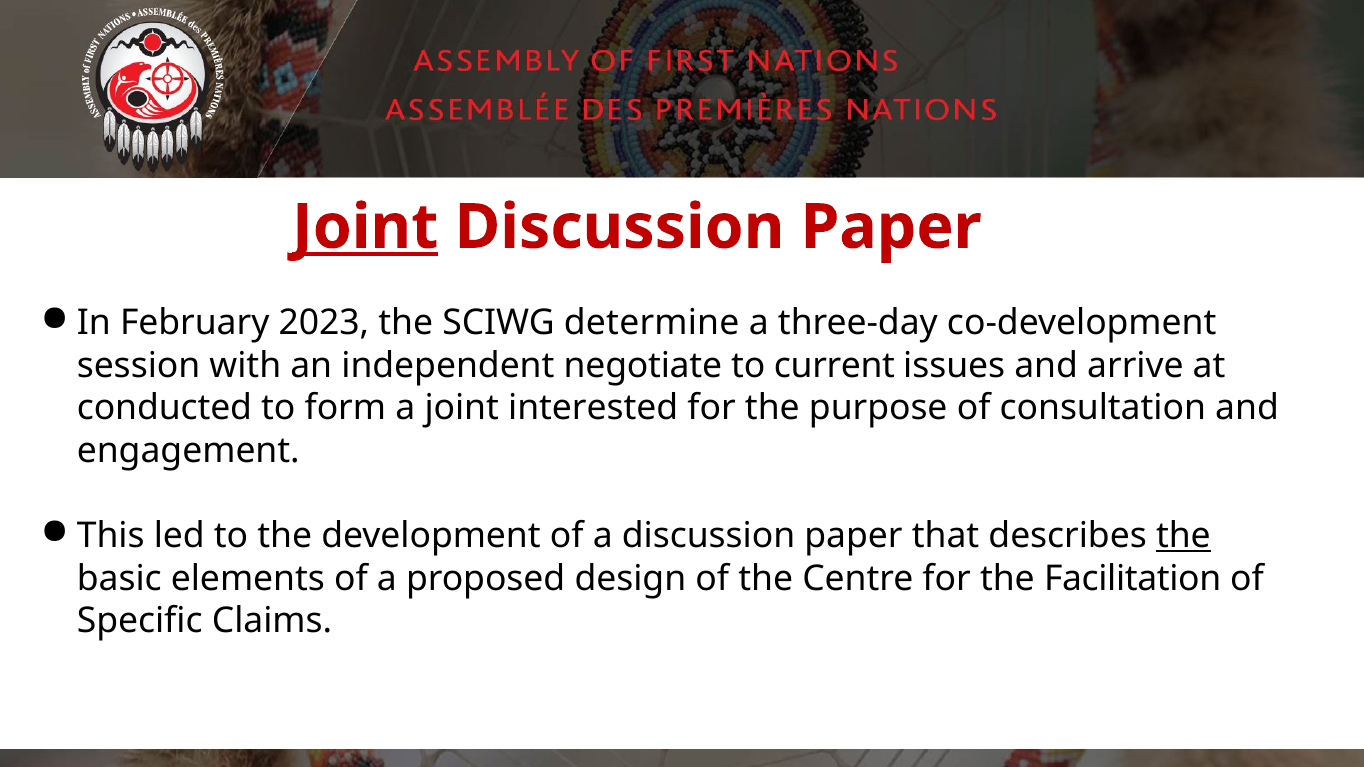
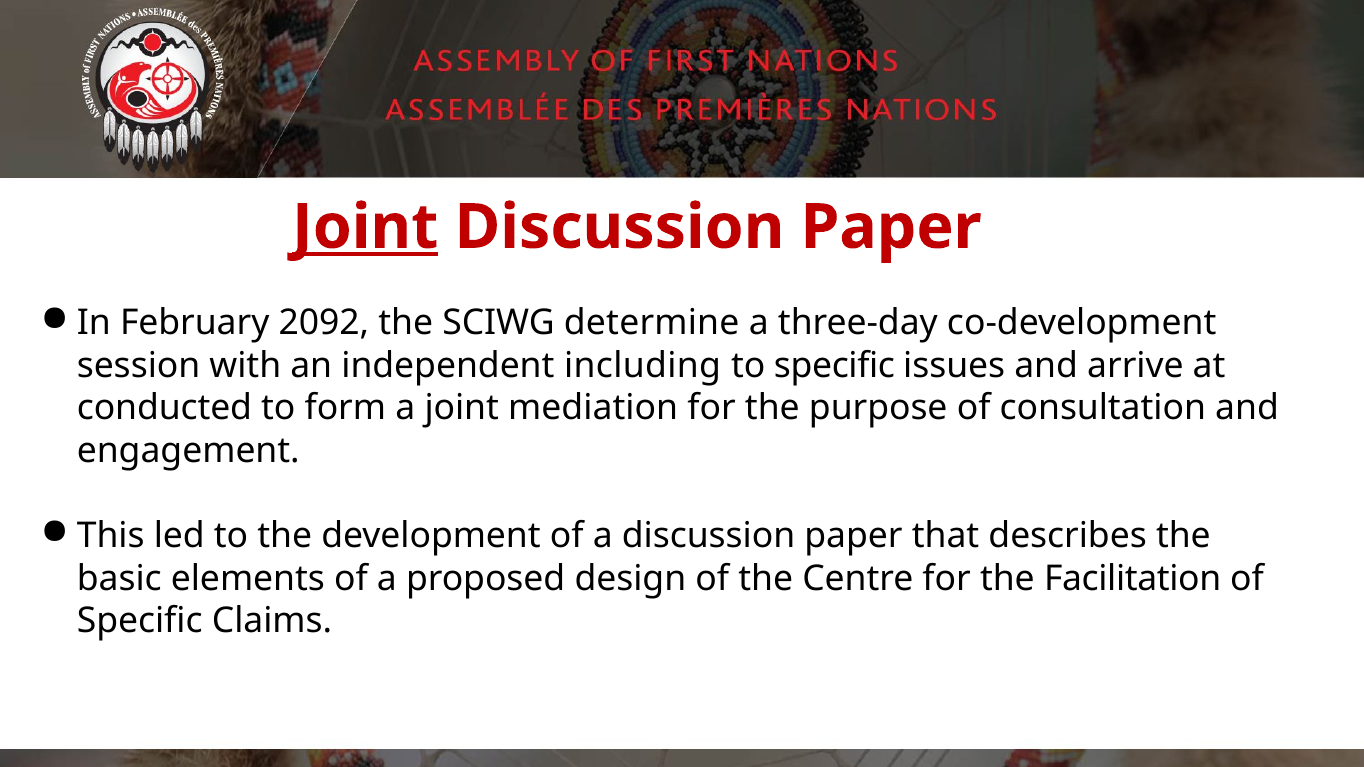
2023: 2023 -> 2092 (324, 323)
negotiate: negotiate -> including (643, 366)
to current: current -> specific (834, 366)
interested: interested -> mediation (593, 408)
the underline: present -> none (1183, 536)
